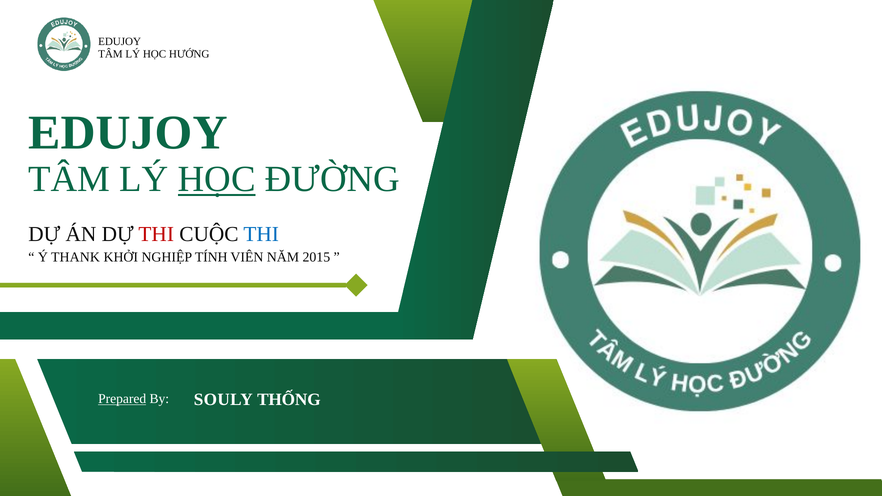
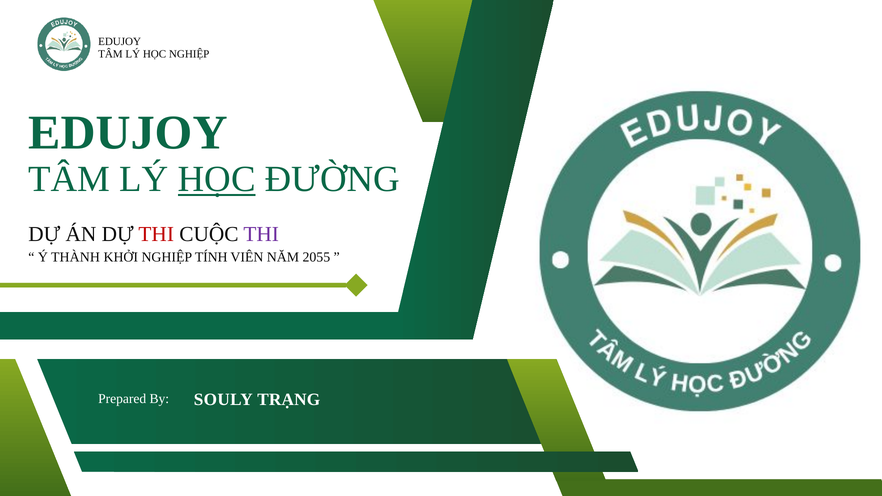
HỌC HƯỚNG: HƯỚNG -> NGHIỆP (189, 54)
THI colour: blue -> purple (261, 234)
THANK: THANK -> THÀNH (75, 257)
2015: 2015 -> 2055 (316, 257)
Prepared underline: present -> none (122, 399)
THỐNG: THỐNG -> TRẠNG (289, 400)
